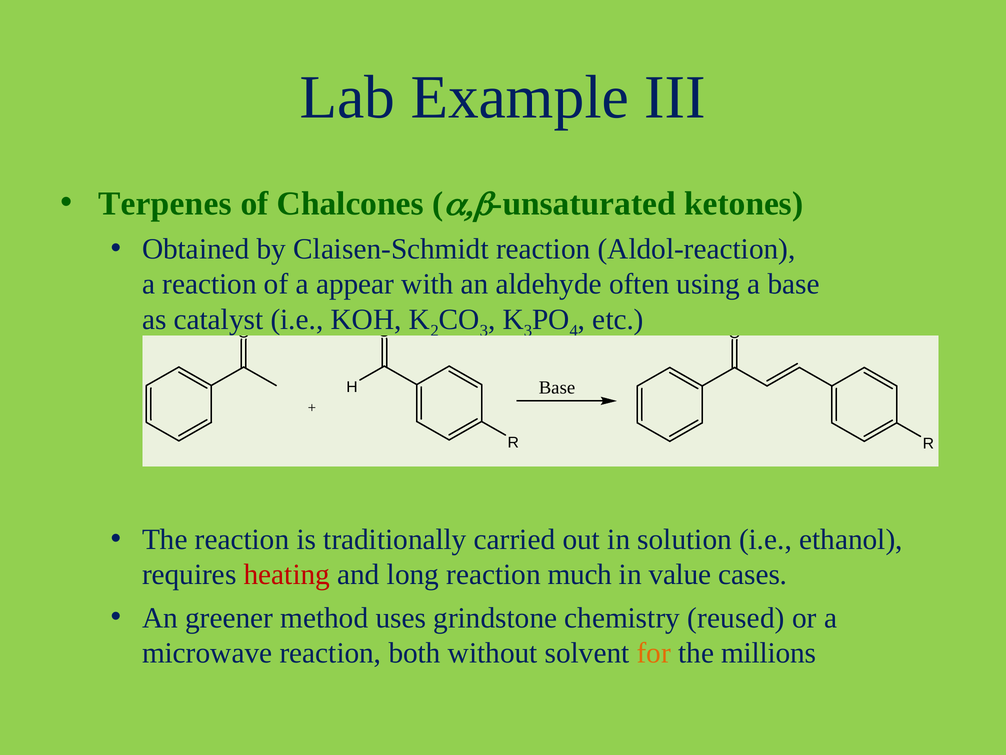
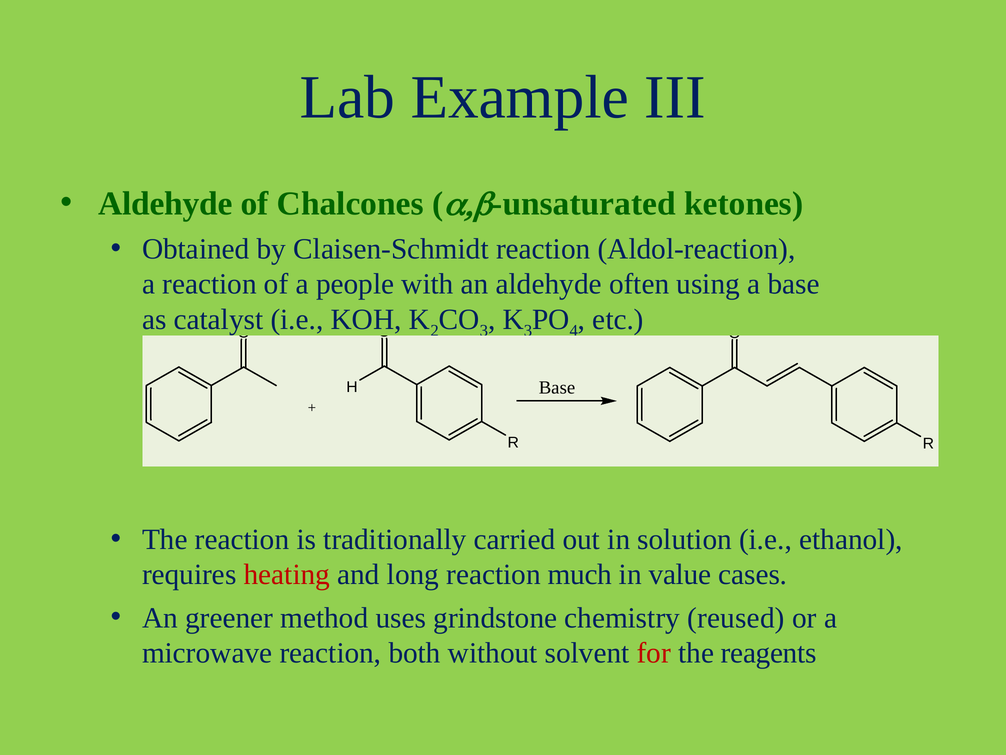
Terpenes: Terpenes -> Aldehyde (165, 204)
appear: appear -> people (355, 284)
for colour: orange -> red (654, 653)
millions: millions -> reagents (769, 653)
